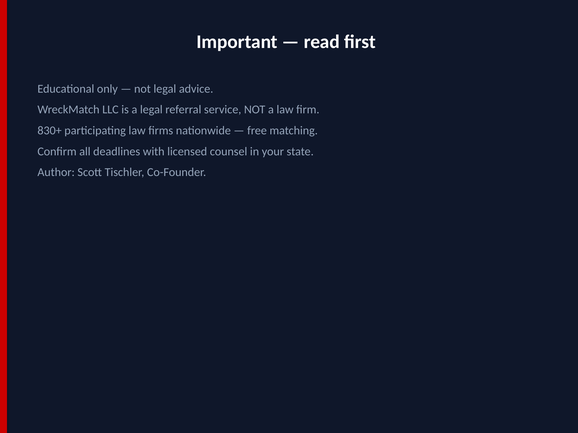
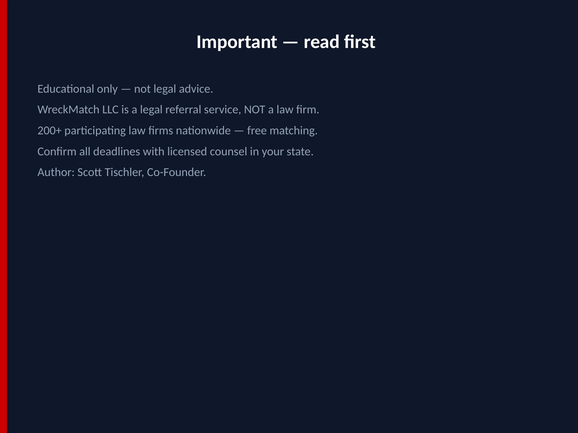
830+: 830+ -> 200+ (50, 131)
